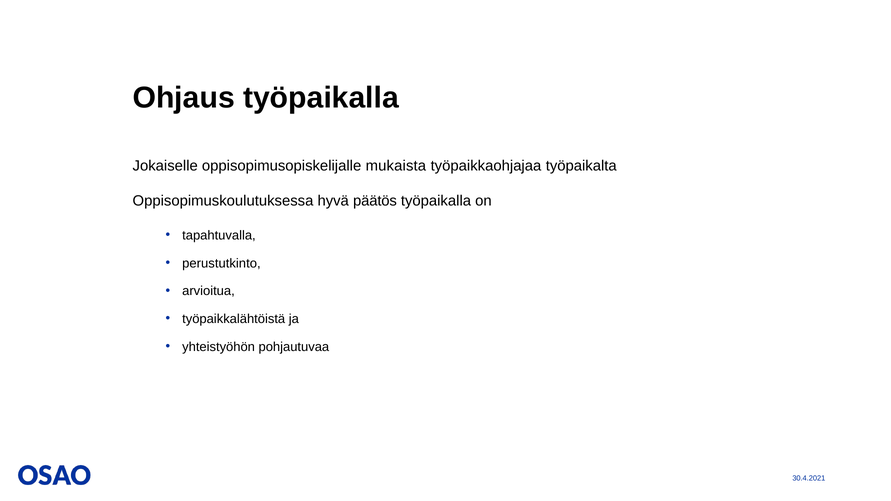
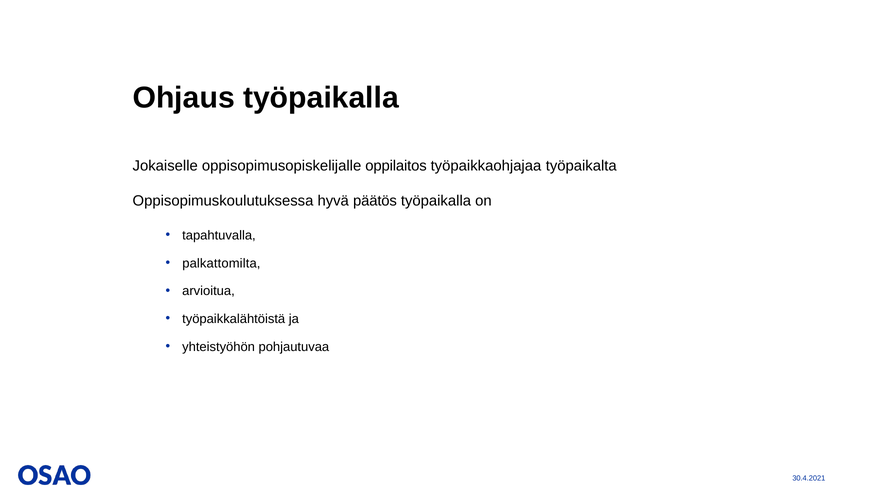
mukaista: mukaista -> oppilaitos (396, 166)
perustutkinto: perustutkinto -> palkattomilta (221, 263)
